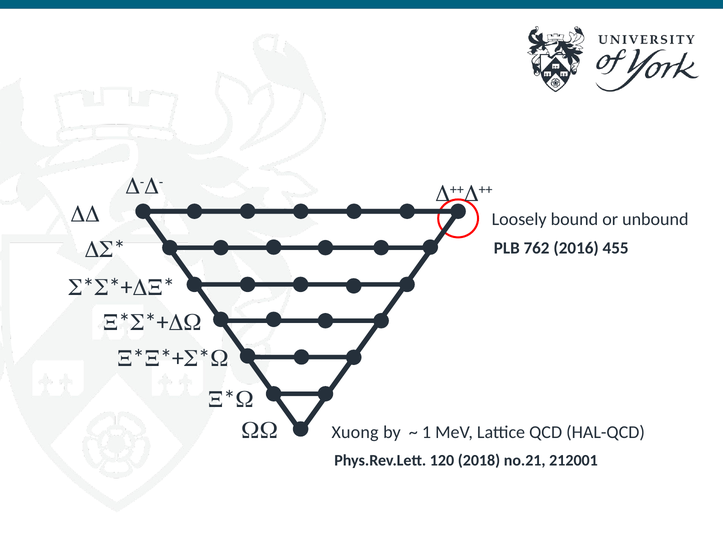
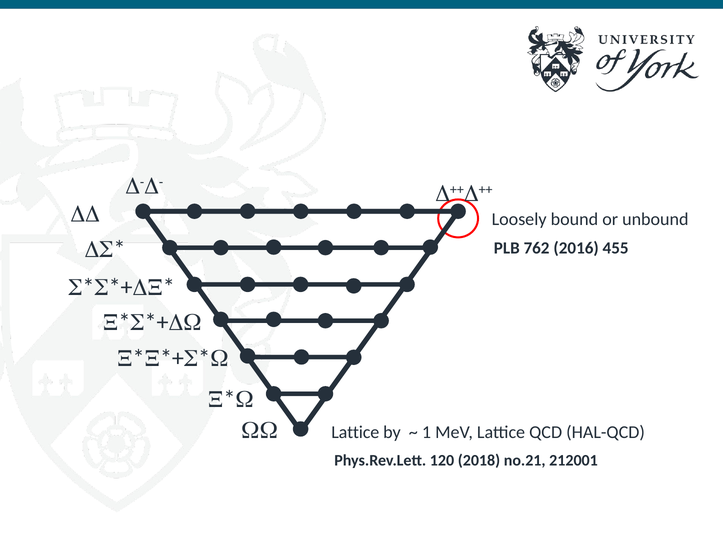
Xuong: Xuong -> Lattice (355, 433)
